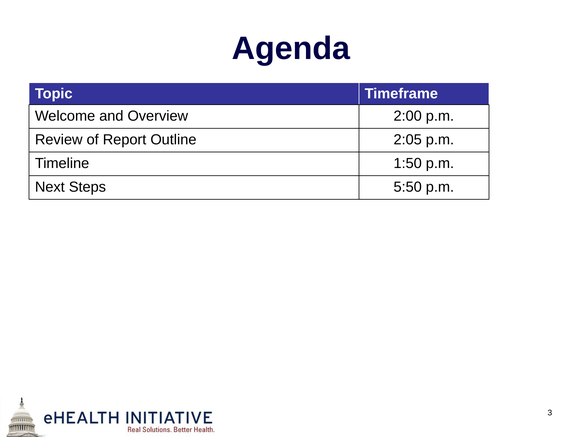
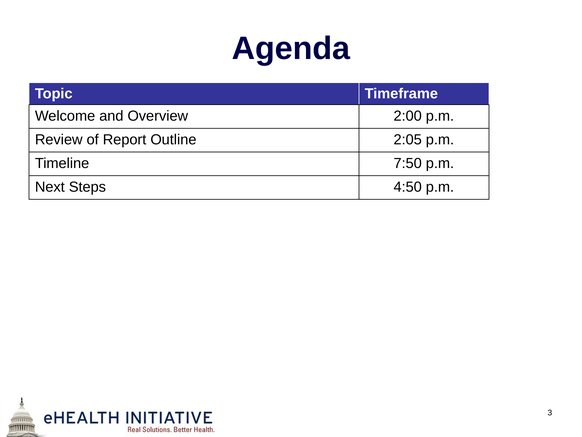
1:50: 1:50 -> 7:50 (408, 163)
5:50: 5:50 -> 4:50 (408, 187)
